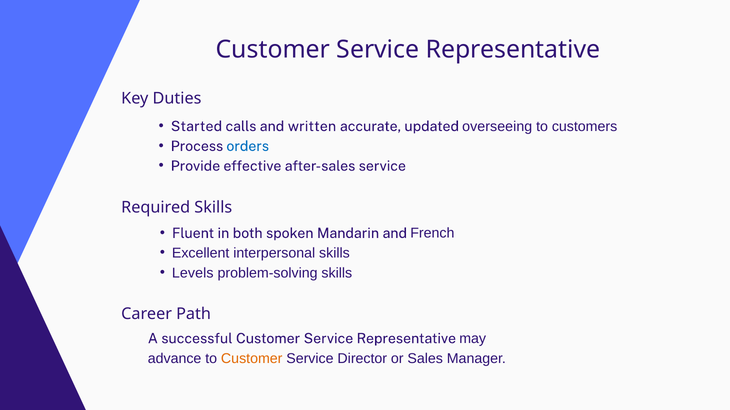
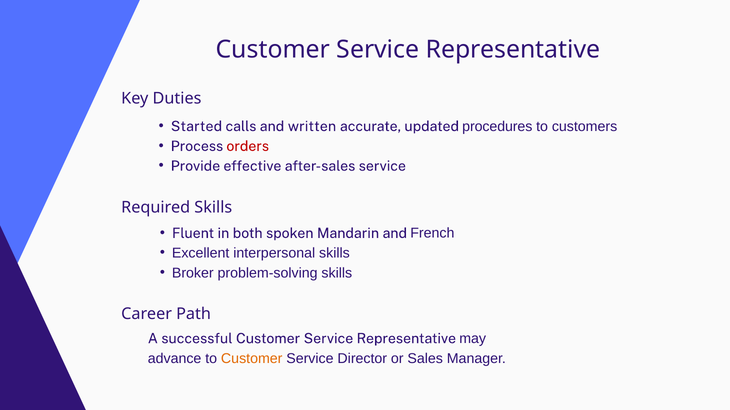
overseeing: overseeing -> procedures (497, 127)
orders colour: blue -> red (248, 146)
Levels: Levels -> Broker (193, 273)
